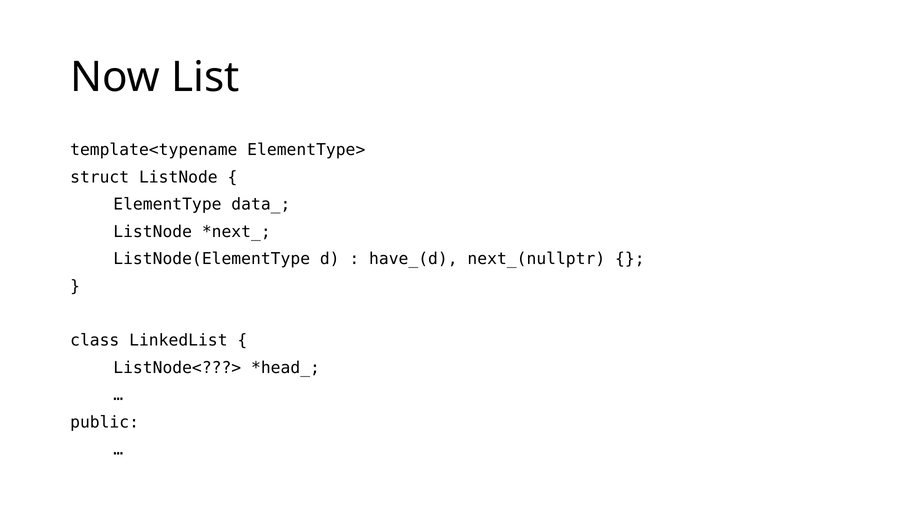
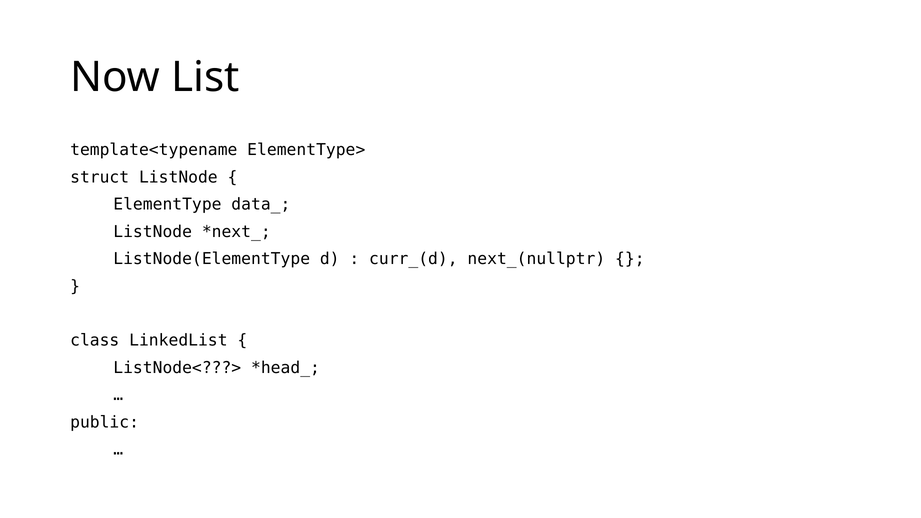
have_(d: have_(d -> curr_(d (413, 259)
